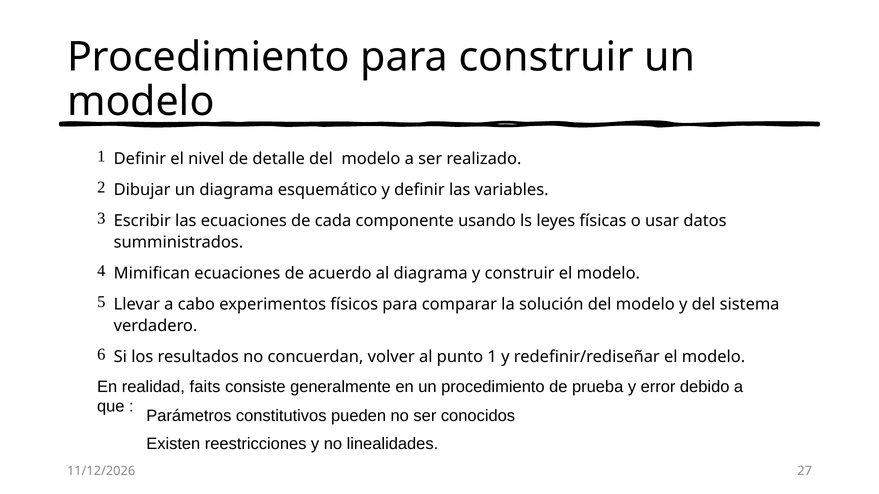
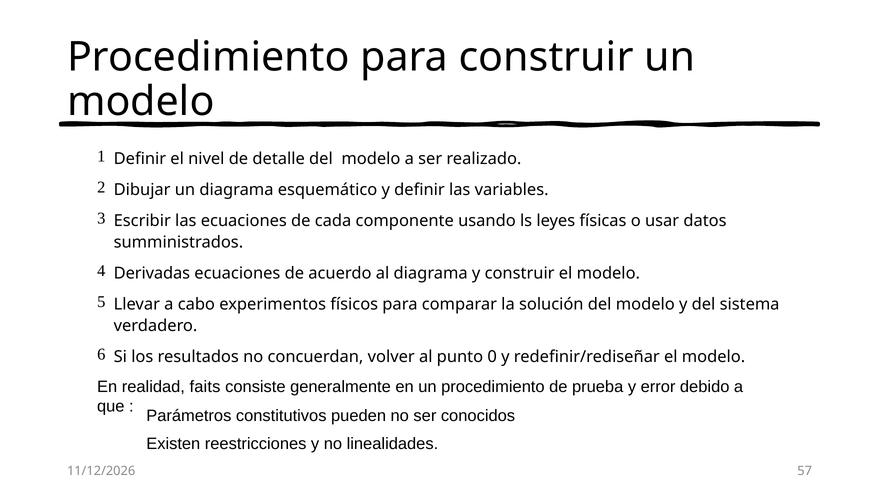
Mimifican: Mimifican -> Derivadas (152, 274)
punto 1: 1 -> 0 (492, 357)
27: 27 -> 57 (805, 471)
